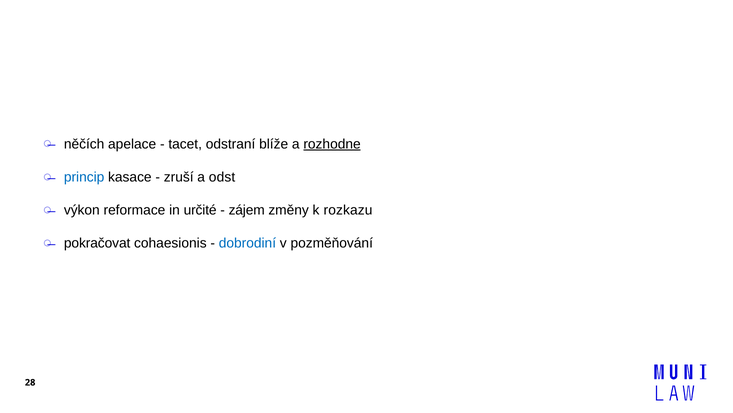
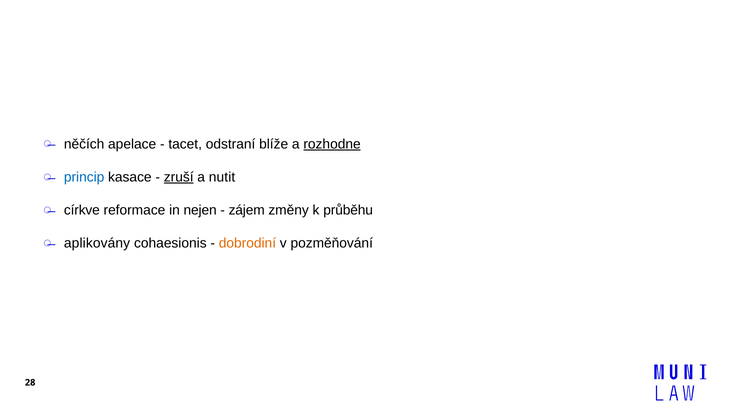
zruší underline: none -> present (179, 177)
odst: odst -> nutit (222, 177)
výkon: výkon -> církve (82, 210)
určité: určité -> nejen (200, 210)
rozkazu: rozkazu -> průběhu (348, 210)
pokračovat: pokračovat -> aplikovány (97, 243)
dobrodiní colour: blue -> orange (247, 243)
